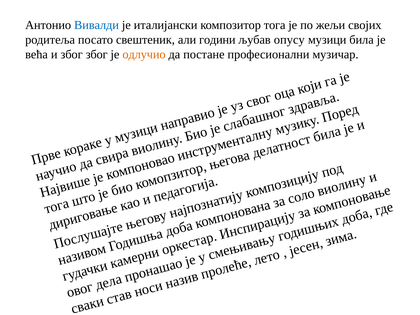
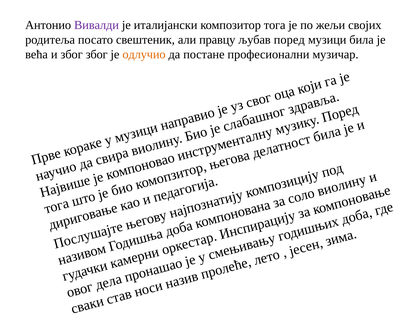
Вивалди colour: blue -> purple (97, 25)
години: години -> правцу (217, 40)
опусу: опусу -> поред (289, 40)
